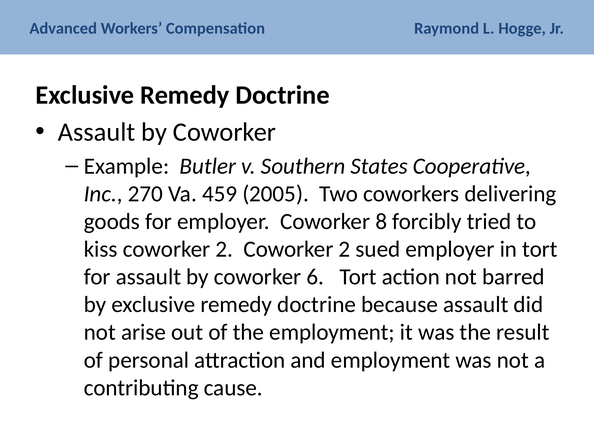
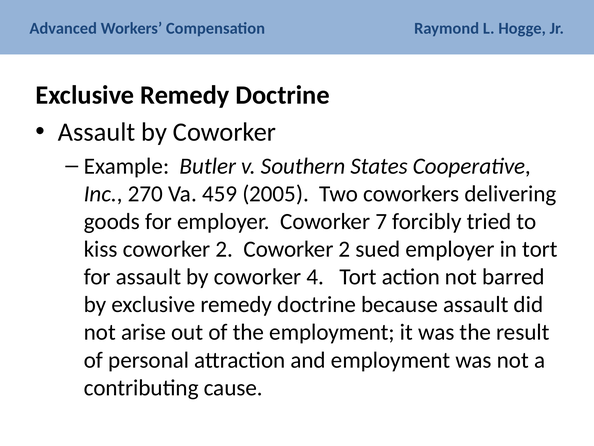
8: 8 -> 7 (381, 221)
6: 6 -> 4 (315, 277)
